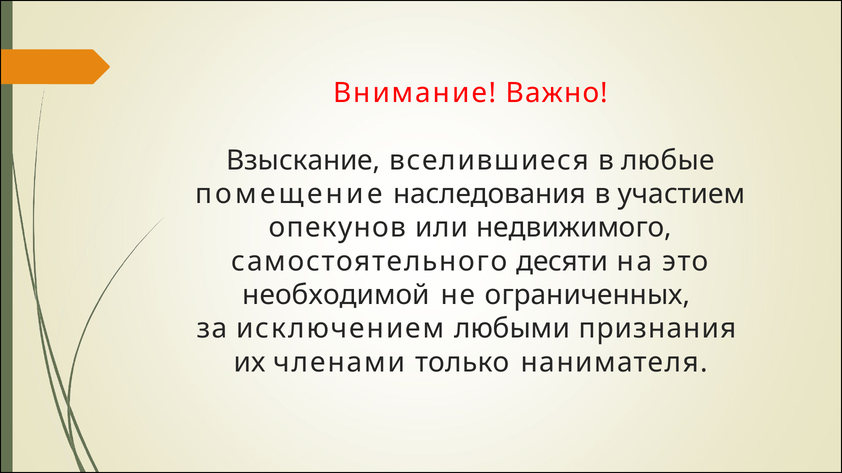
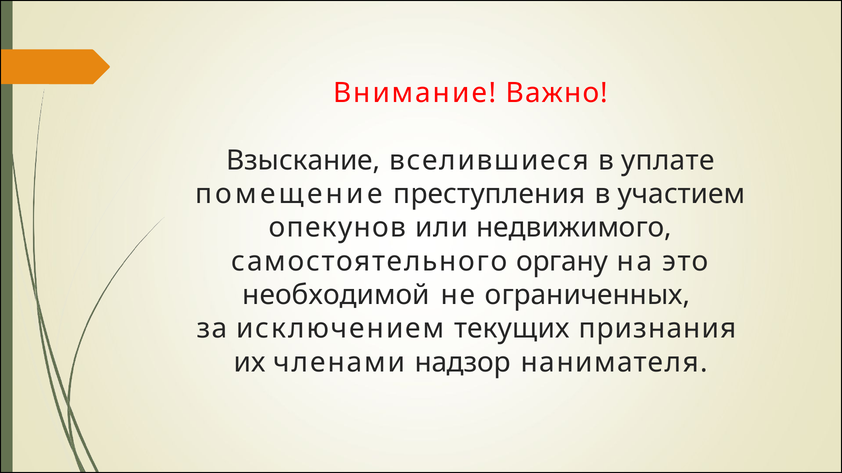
любые: любые -> уплате (668, 161)
наследования: наследования -> преступления (489, 194)
десяти: десяти -> органу (562, 262)
любыми: любыми -> текущих (512, 329)
только: только -> надзор (463, 363)
